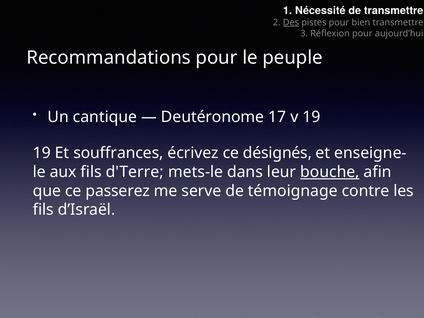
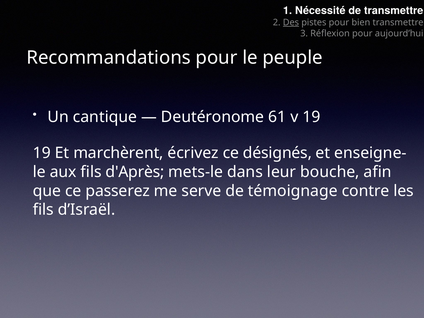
17: 17 -> 61 (277, 117)
souffrances: souffrances -> marchèrent (118, 153)
d'Terre: d'Terre -> d'Après (135, 172)
bouche underline: present -> none (330, 172)
